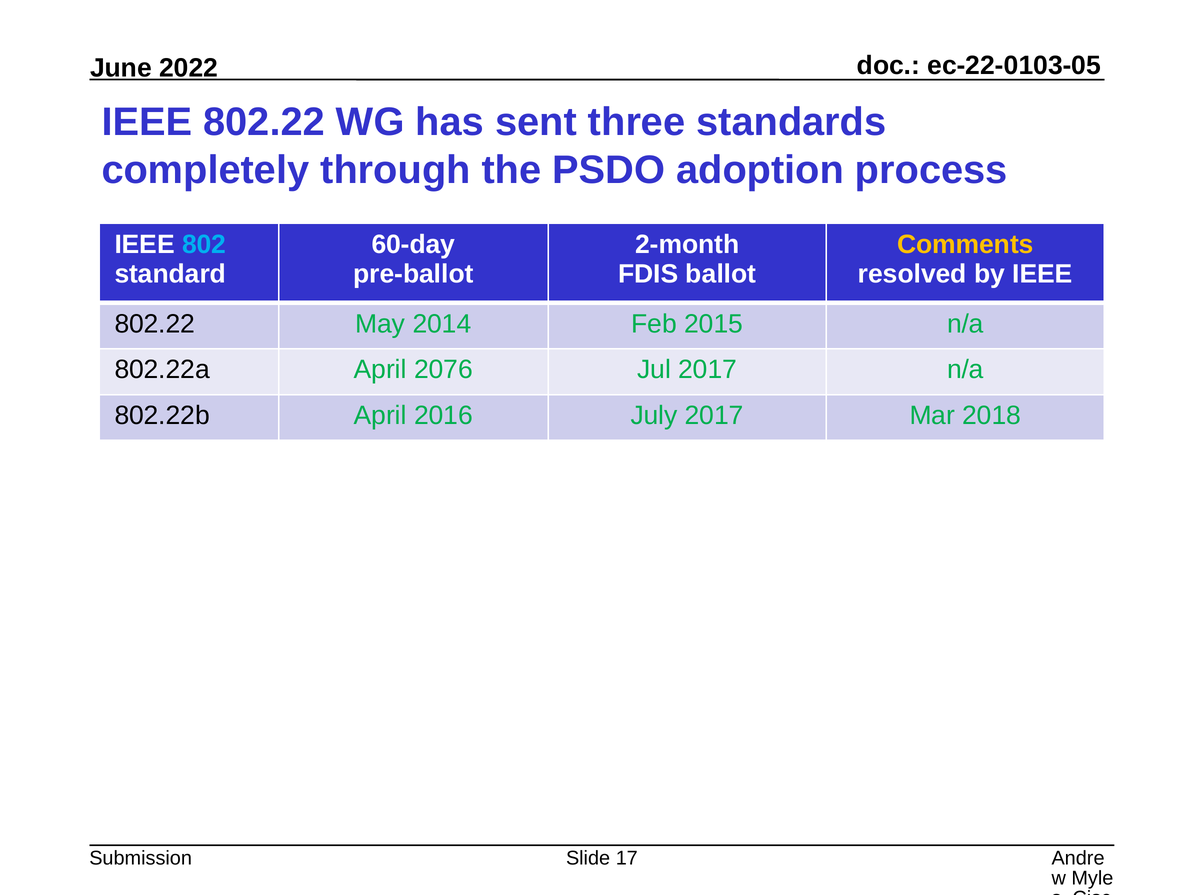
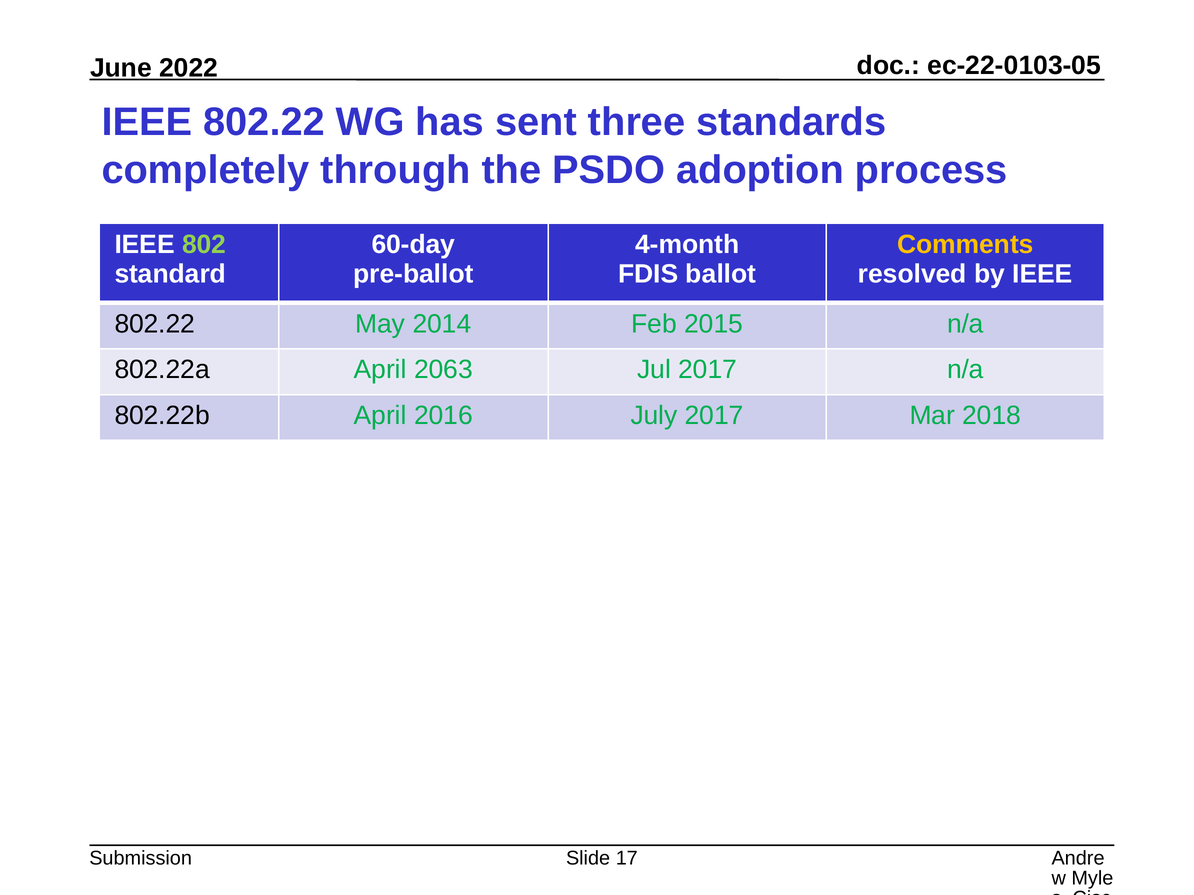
802 colour: light blue -> light green (204, 245)
2-month: 2-month -> 4-month (687, 245)
2076: 2076 -> 2063 (443, 370)
